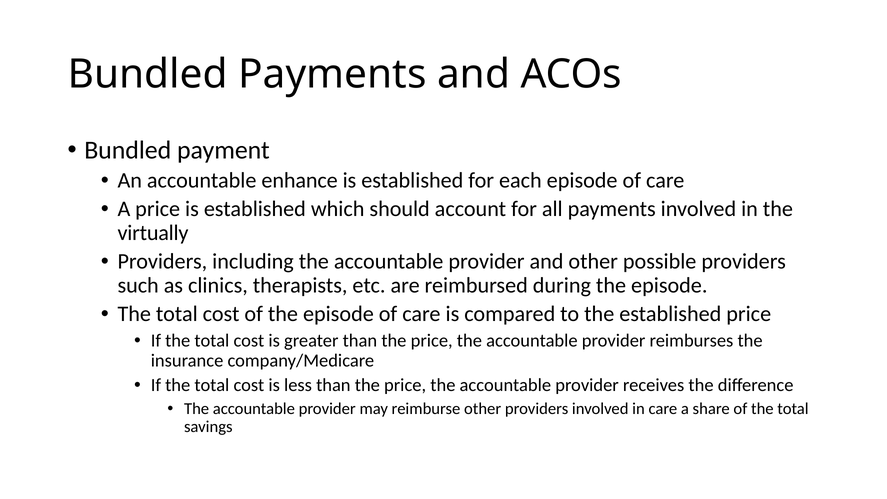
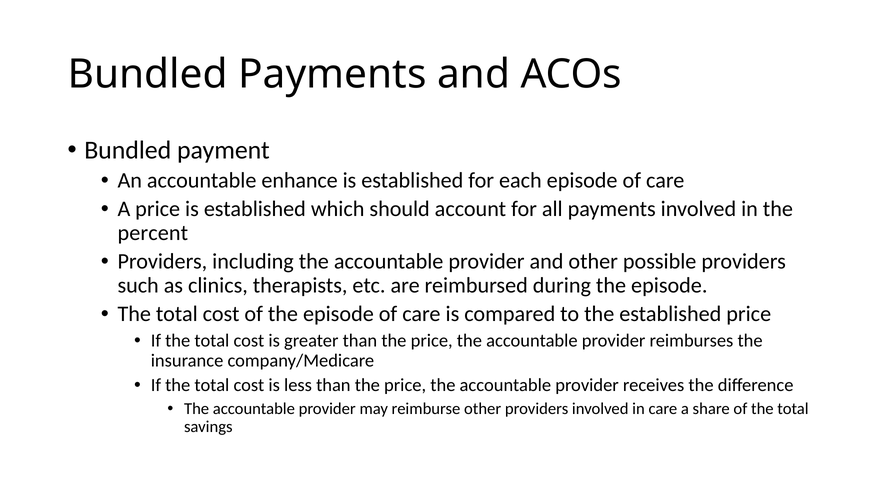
virtually: virtually -> percent (153, 233)
